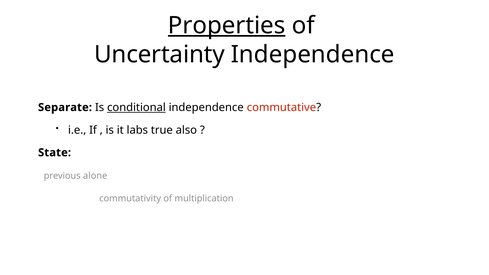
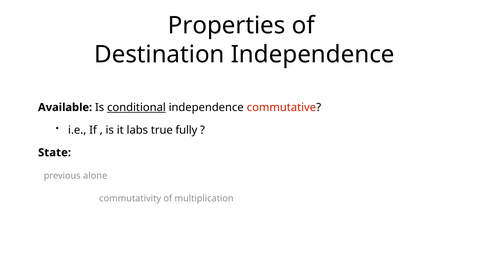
Properties underline: present -> none (227, 25)
Uncertainty: Uncertainty -> Destination (159, 55)
Separate: Separate -> Available (65, 107)
also: also -> fully (186, 130)
